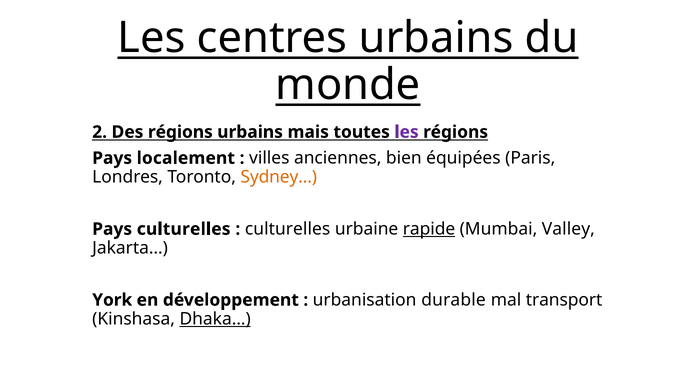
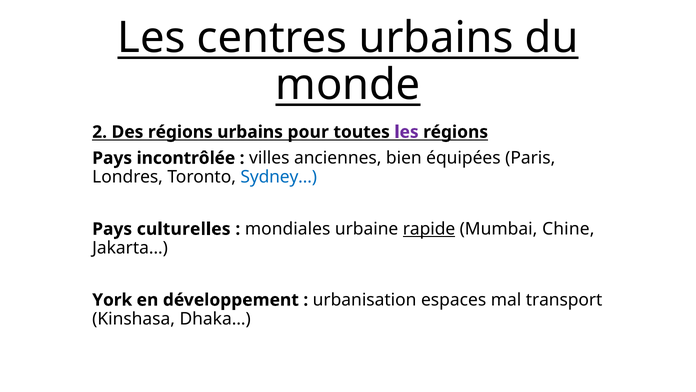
mais: mais -> pour (308, 132)
localement: localement -> incontrôlée (186, 158)
Sydney… colour: orange -> blue (279, 177)
culturelles: culturelles -> mondiales (288, 229)
Valley: Valley -> Chine (568, 229)
durable: durable -> espaces (454, 300)
Dhaka… underline: present -> none (215, 318)
